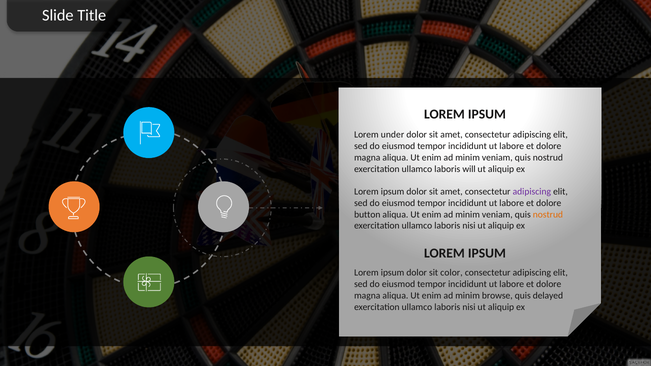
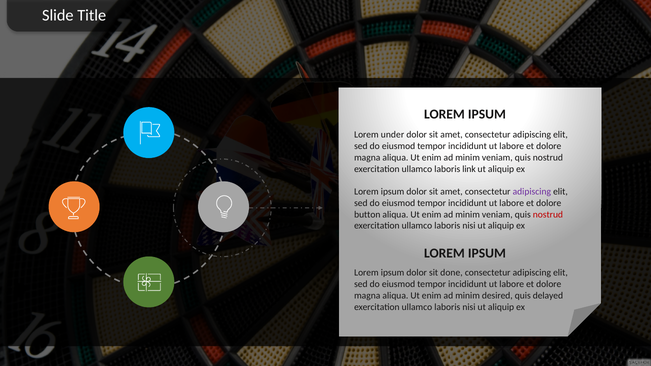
will: will -> link (469, 169)
nostrud colour: orange -> red (548, 215)
color: color -> done (451, 273)
browse: browse -> desired (497, 296)
